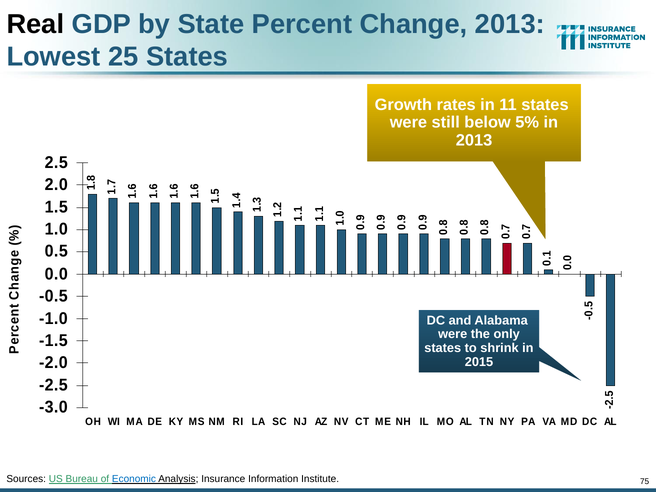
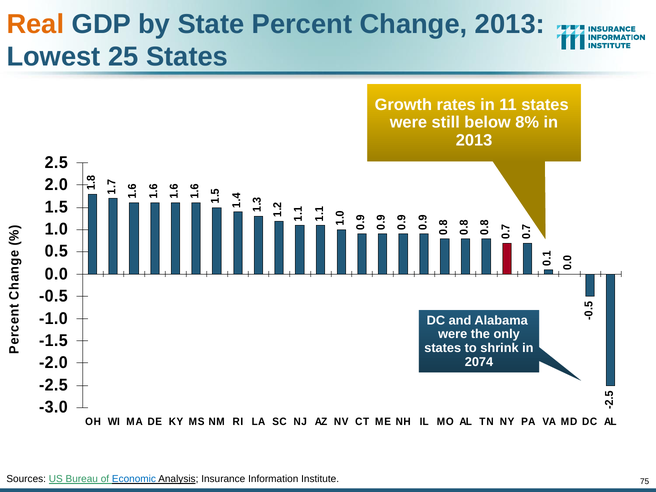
Real colour: black -> orange (35, 24)
5%: 5% -> 8% (527, 123)
2015: 2015 -> 2074 (479, 362)
